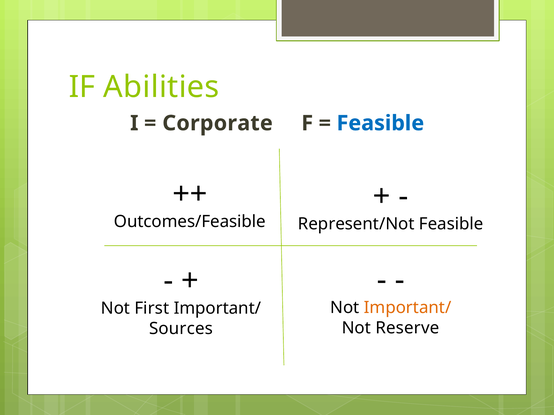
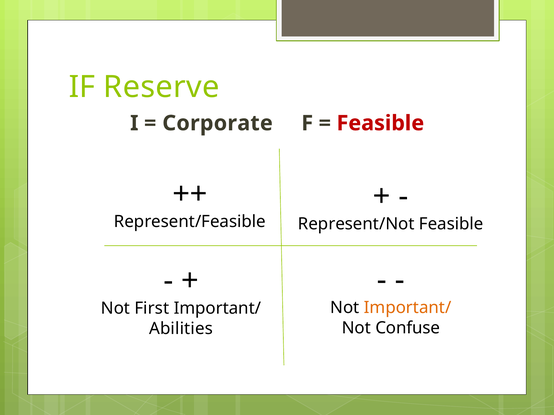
Abilities: Abilities -> Reserve (161, 87)
Feasible colour: blue -> red (380, 123)
Outcomes/Feasible: Outcomes/Feasible -> Represent/Feasible (190, 222)
Reserve: Reserve -> Confuse (408, 328)
Sources: Sources -> Abilities (181, 329)
